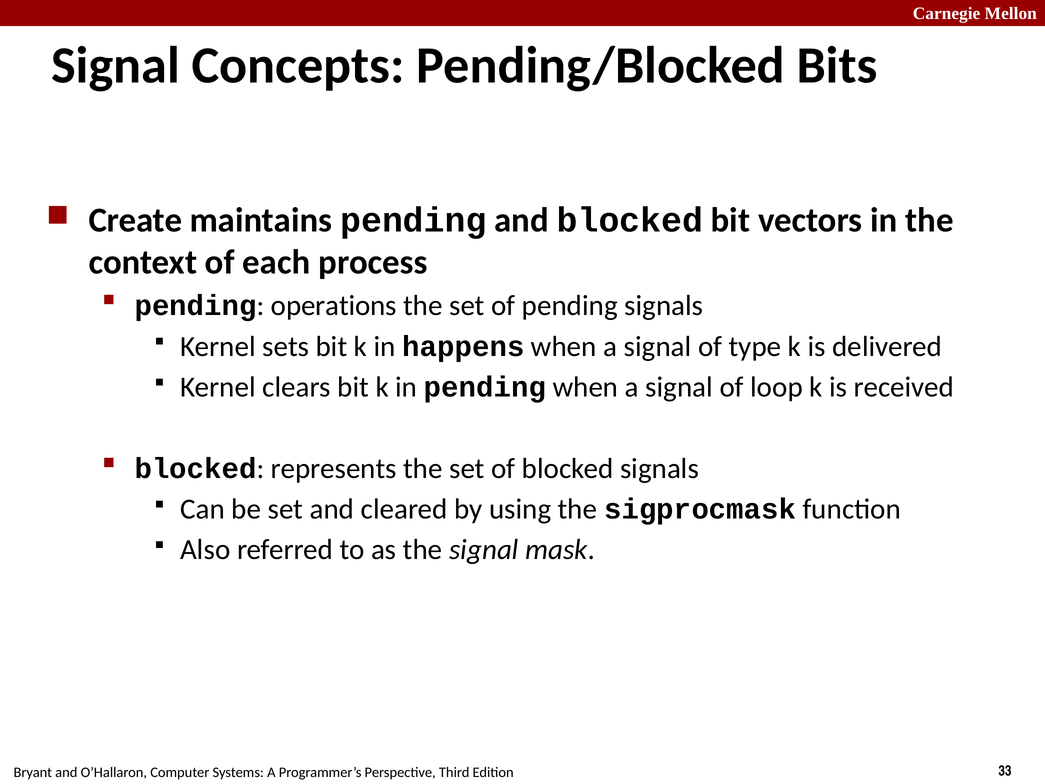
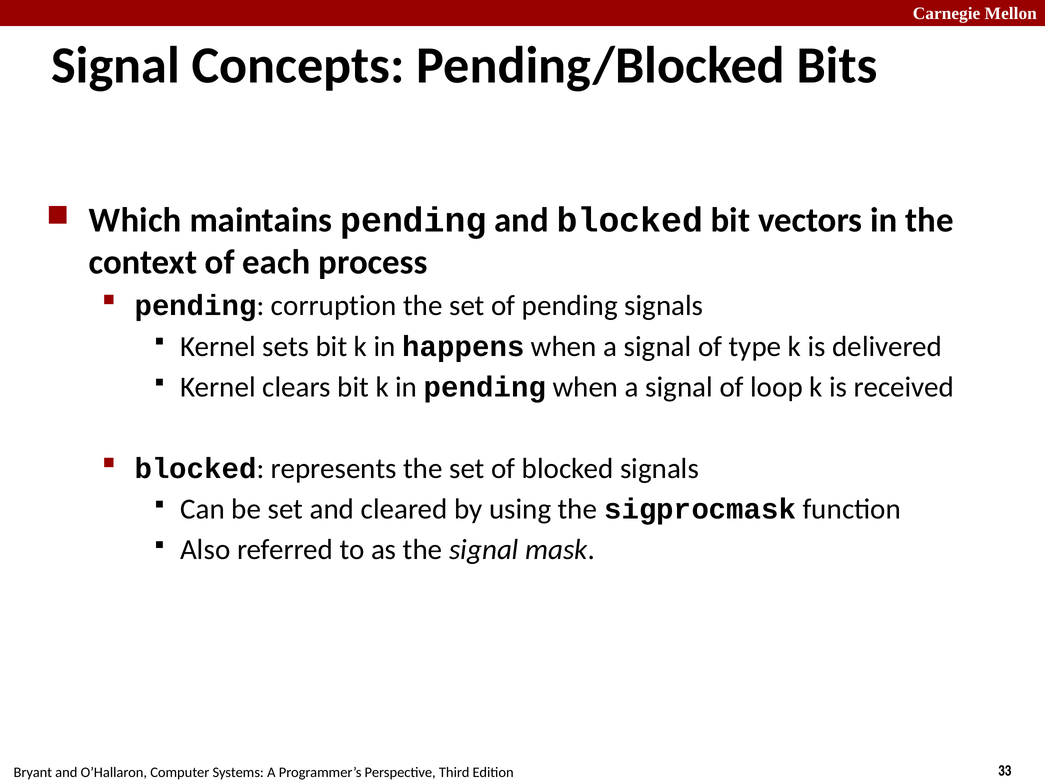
Create: Create -> Which (135, 220)
operations: operations -> corruption (334, 306)
